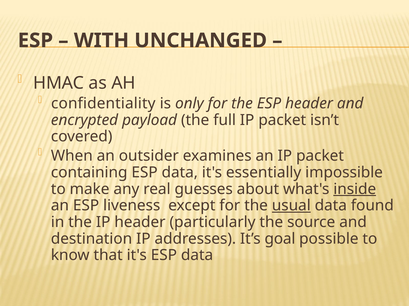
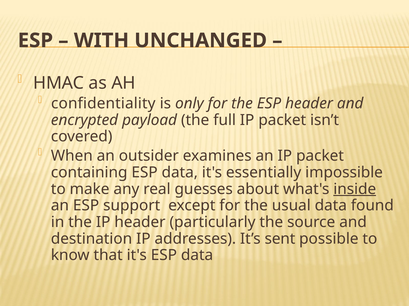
liveness: liveness -> support (132, 206)
usual underline: present -> none (291, 206)
goal: goal -> sent (280, 239)
